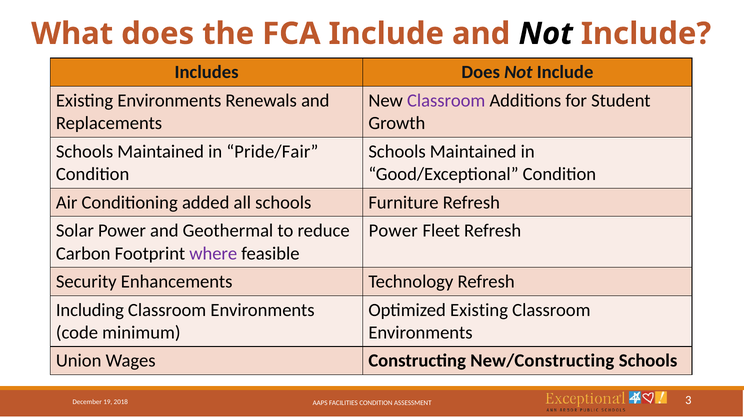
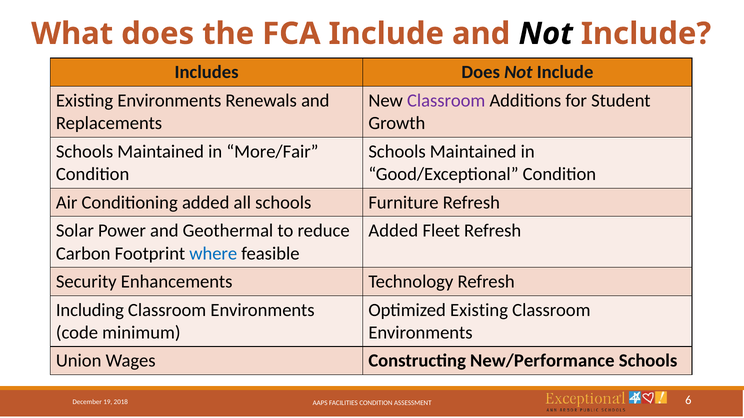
Pride/Fair: Pride/Fair -> More/Fair (272, 152)
Power: Power -> Added (393, 231)
where colour: purple -> blue (213, 254)
New/Constructing: New/Constructing -> New/Performance (542, 361)
3: 3 -> 6 (688, 401)
